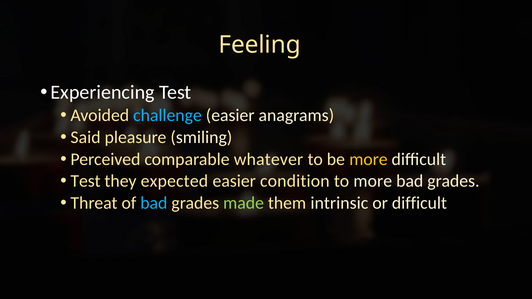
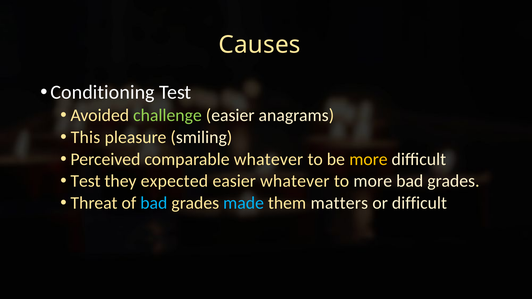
Feeling: Feeling -> Causes (260, 45)
Experiencing: Experiencing -> Conditioning (103, 92)
challenge colour: light blue -> light green (167, 115)
Said: Said -> This (85, 137)
easier condition: condition -> whatever (295, 181)
made colour: light green -> light blue (244, 203)
intrinsic: intrinsic -> matters (339, 203)
